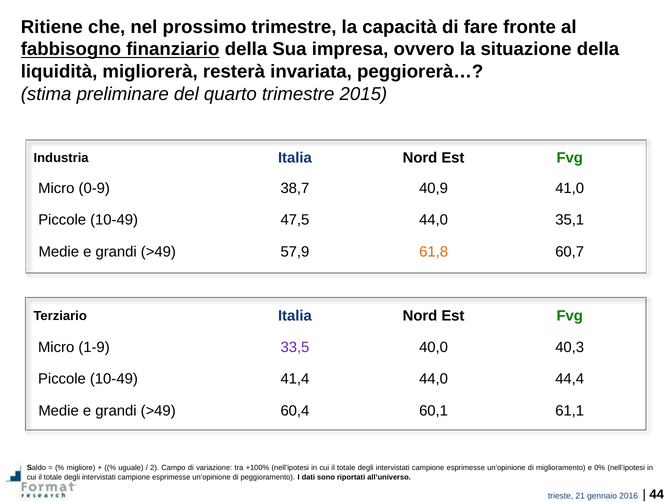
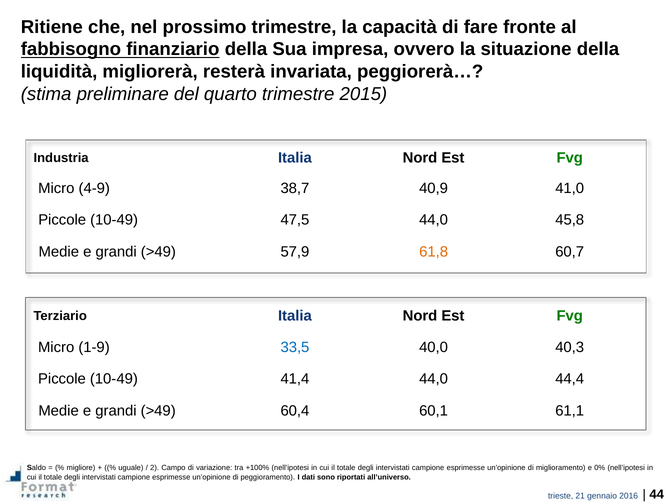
0-9: 0-9 -> 4-9 (94, 188)
35,1: 35,1 -> 45,8 (570, 220)
33,5 colour: purple -> blue (295, 348)
